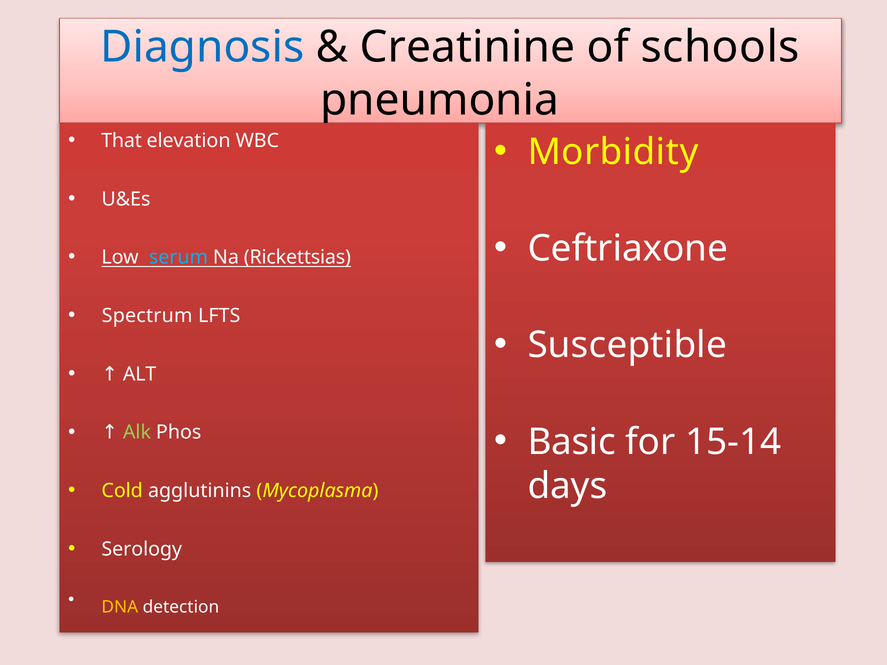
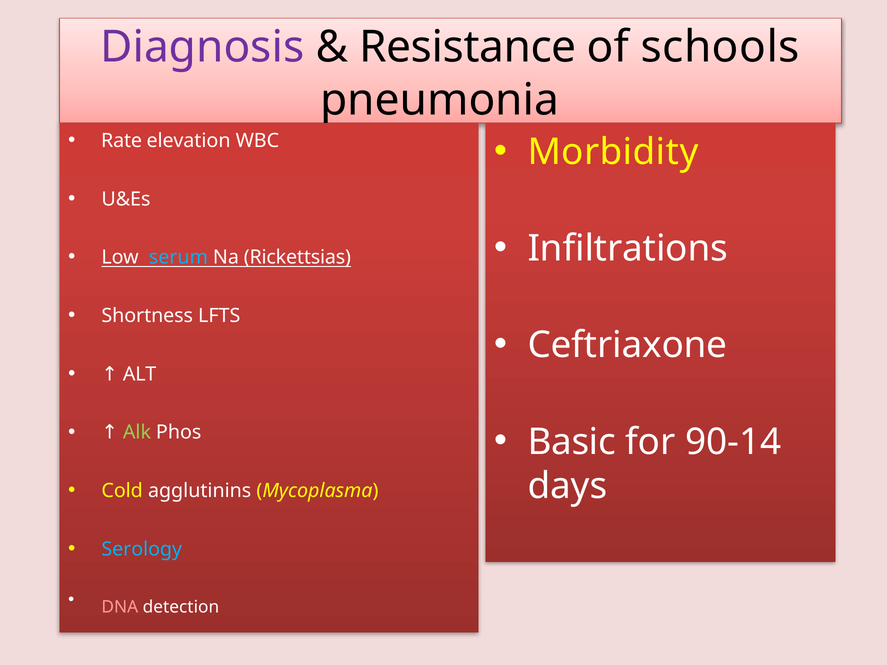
Diagnosis colour: blue -> purple (202, 47)
Creatinine: Creatinine -> Resistance (468, 47)
That: That -> Rate (122, 141)
Ceftriaxone: Ceftriaxone -> Infiltrations (628, 249)
Spectrum: Spectrum -> Shortness (147, 316)
Susceptible: Susceptible -> Ceftriaxone (627, 345)
15-14: 15-14 -> 90-14 (733, 442)
Serology colour: white -> light blue (142, 549)
DNA colour: yellow -> pink (120, 607)
